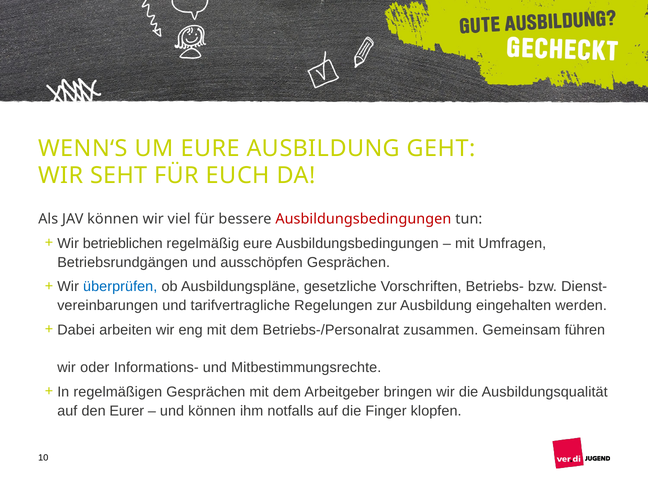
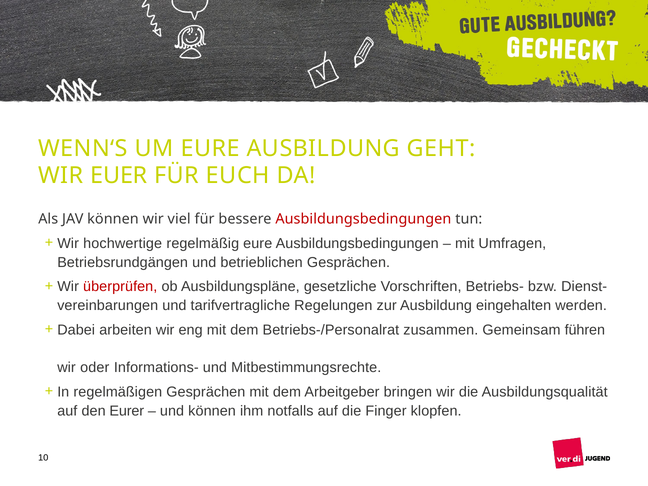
SEHT: SEHT -> EUER (119, 176)
betrieblichen: betrieblichen -> hochwertige (123, 244)
ausschöpfen: ausschöpfen -> betrieblichen (262, 262)
überprüfen colour: blue -> red (120, 287)
